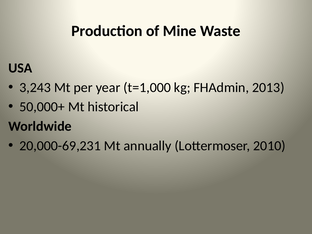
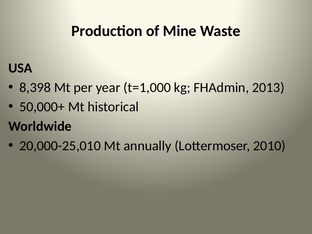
3,243: 3,243 -> 8,398 (35, 87)
20,000-69,231: 20,000-69,231 -> 20,000-25,010 (60, 146)
